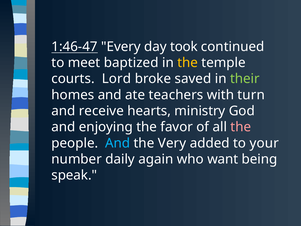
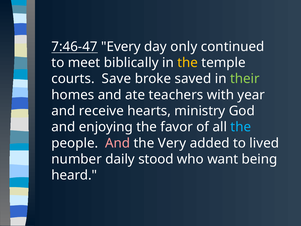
1:46-47: 1:46-47 -> 7:46-47 (75, 47)
took: took -> only (184, 47)
baptized: baptized -> biblically (131, 63)
Lord: Lord -> Save (116, 79)
turn: turn -> year (251, 95)
the colour: pink -> light blue (241, 127)
And colour: light blue -> pink (118, 143)
your: your -> lived (264, 143)
again: again -> stood (156, 159)
speak: speak -> heard (74, 175)
